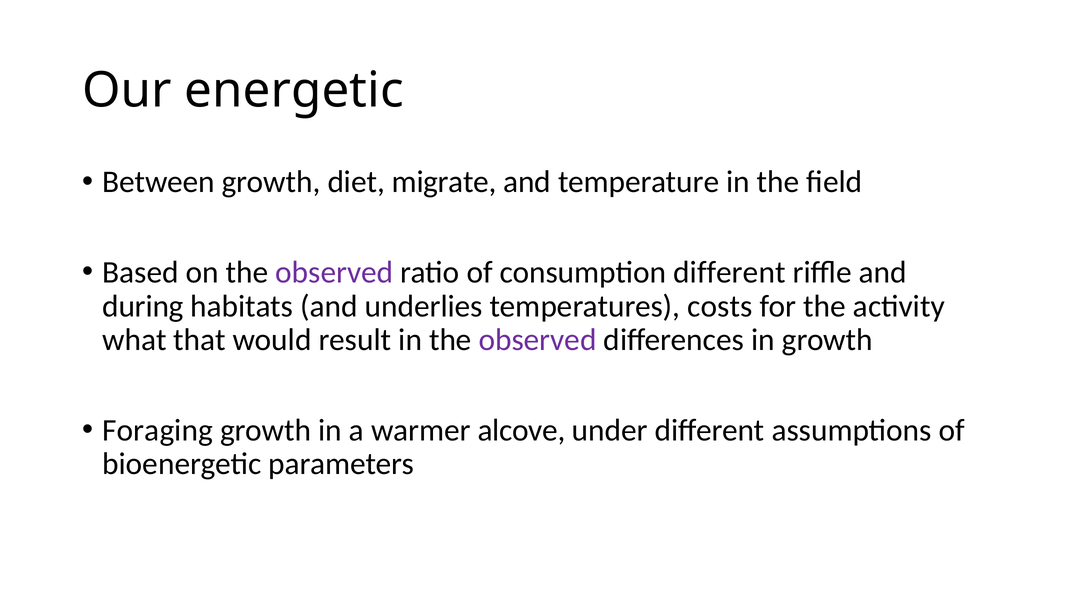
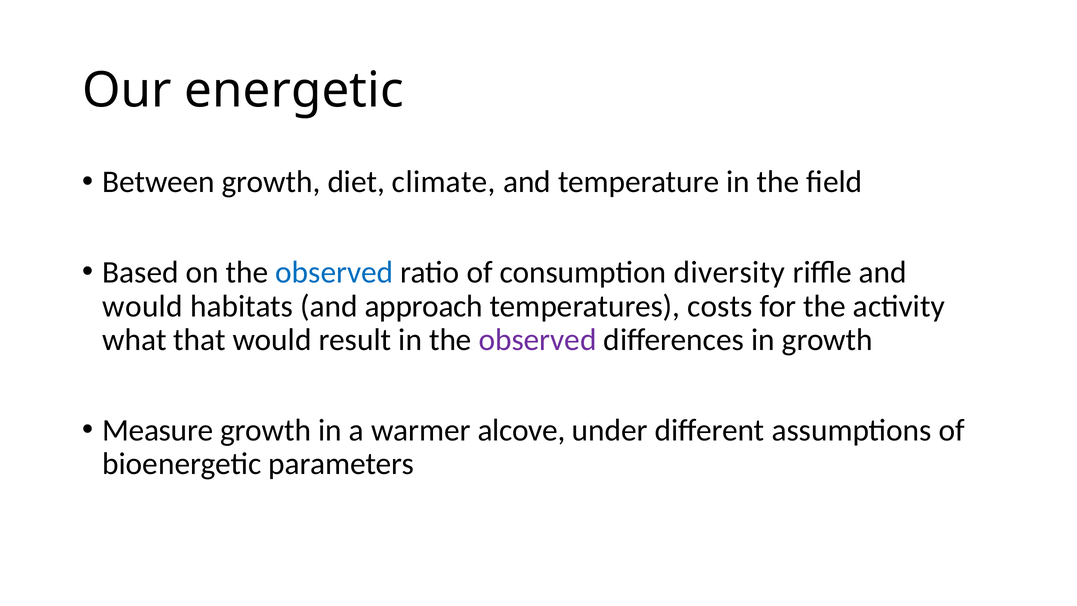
migrate: migrate -> climate (444, 182)
observed colour: purple -> blue (334, 272)
consumption different: different -> diversity (729, 272)
during: during -> would (143, 306)
underlies: underlies -> approach (424, 306)
Foraging: Foraging -> Measure (158, 430)
